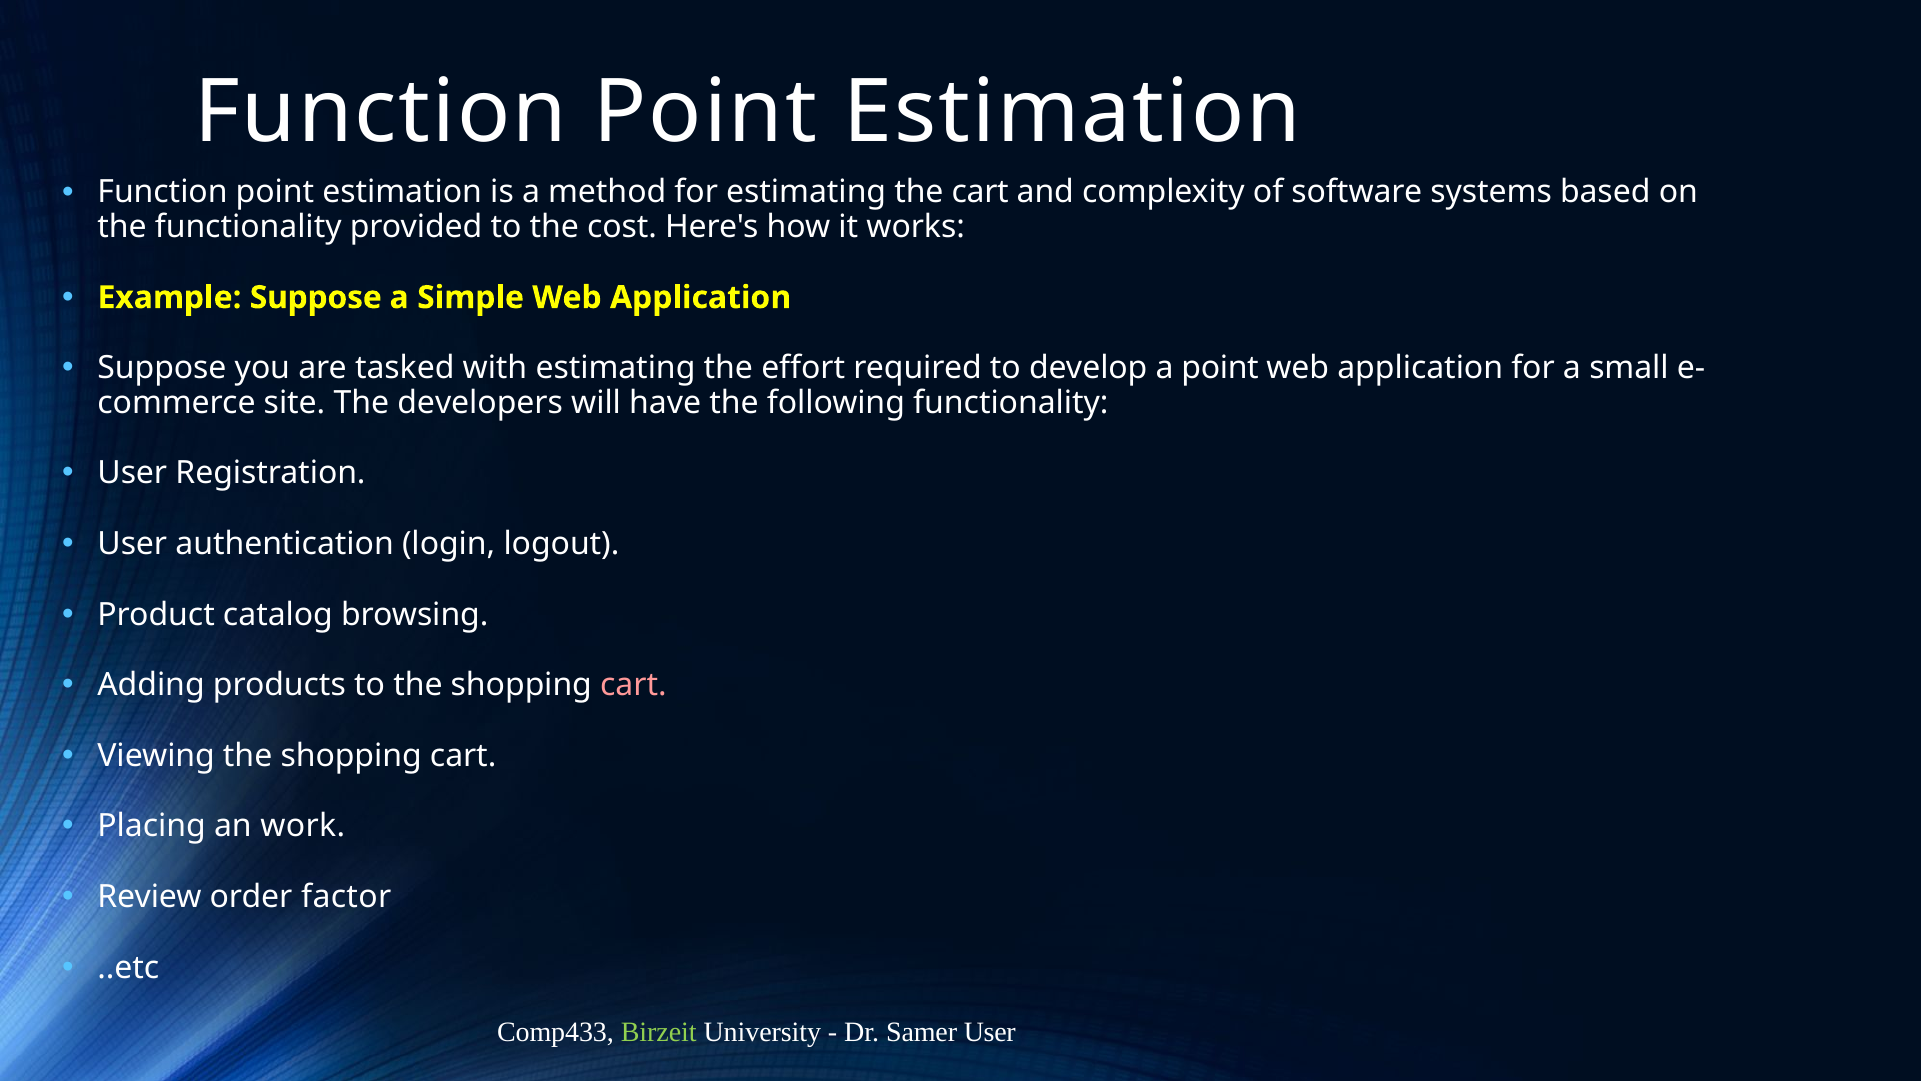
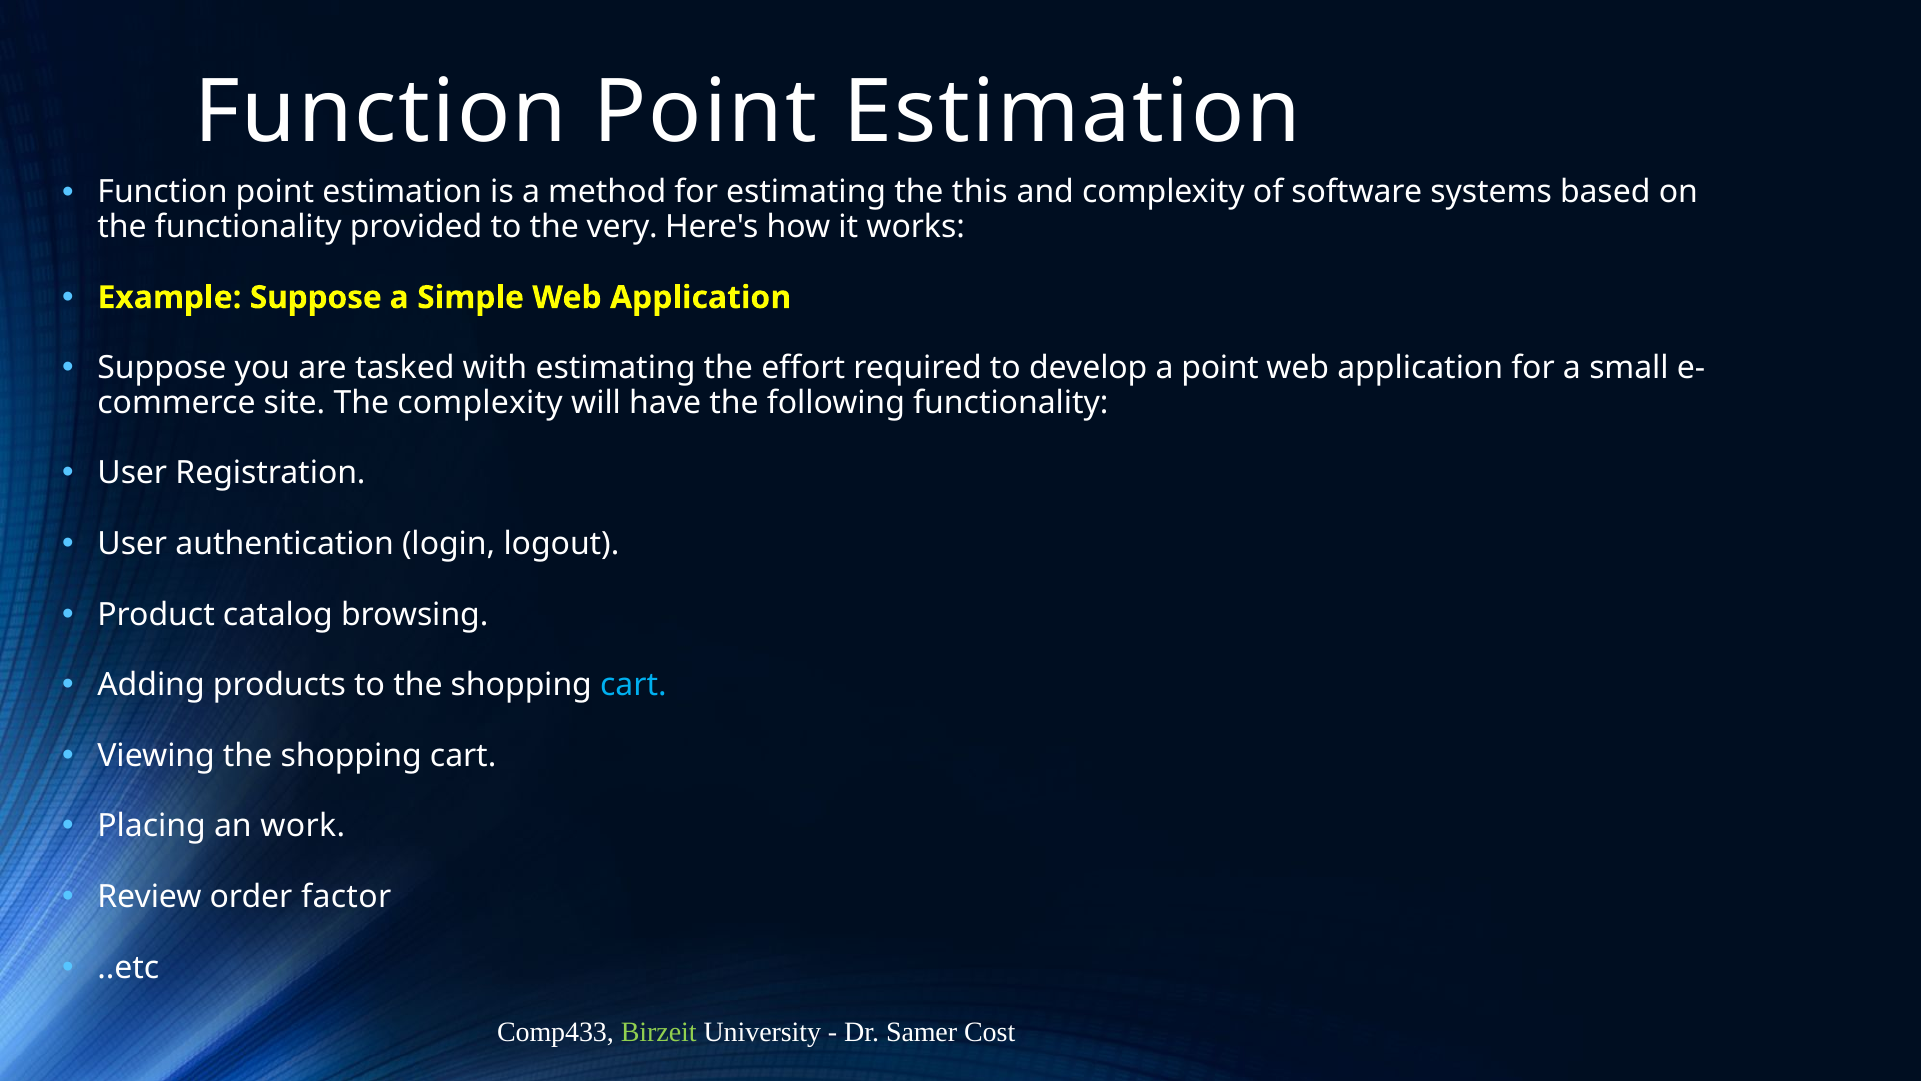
the cart: cart -> this (980, 192)
cost: cost -> very (622, 227)
The developers: developers -> complexity (480, 403)
cart colour: pink -> light blue (633, 685)
Samer User: User -> Cost (990, 1032)
